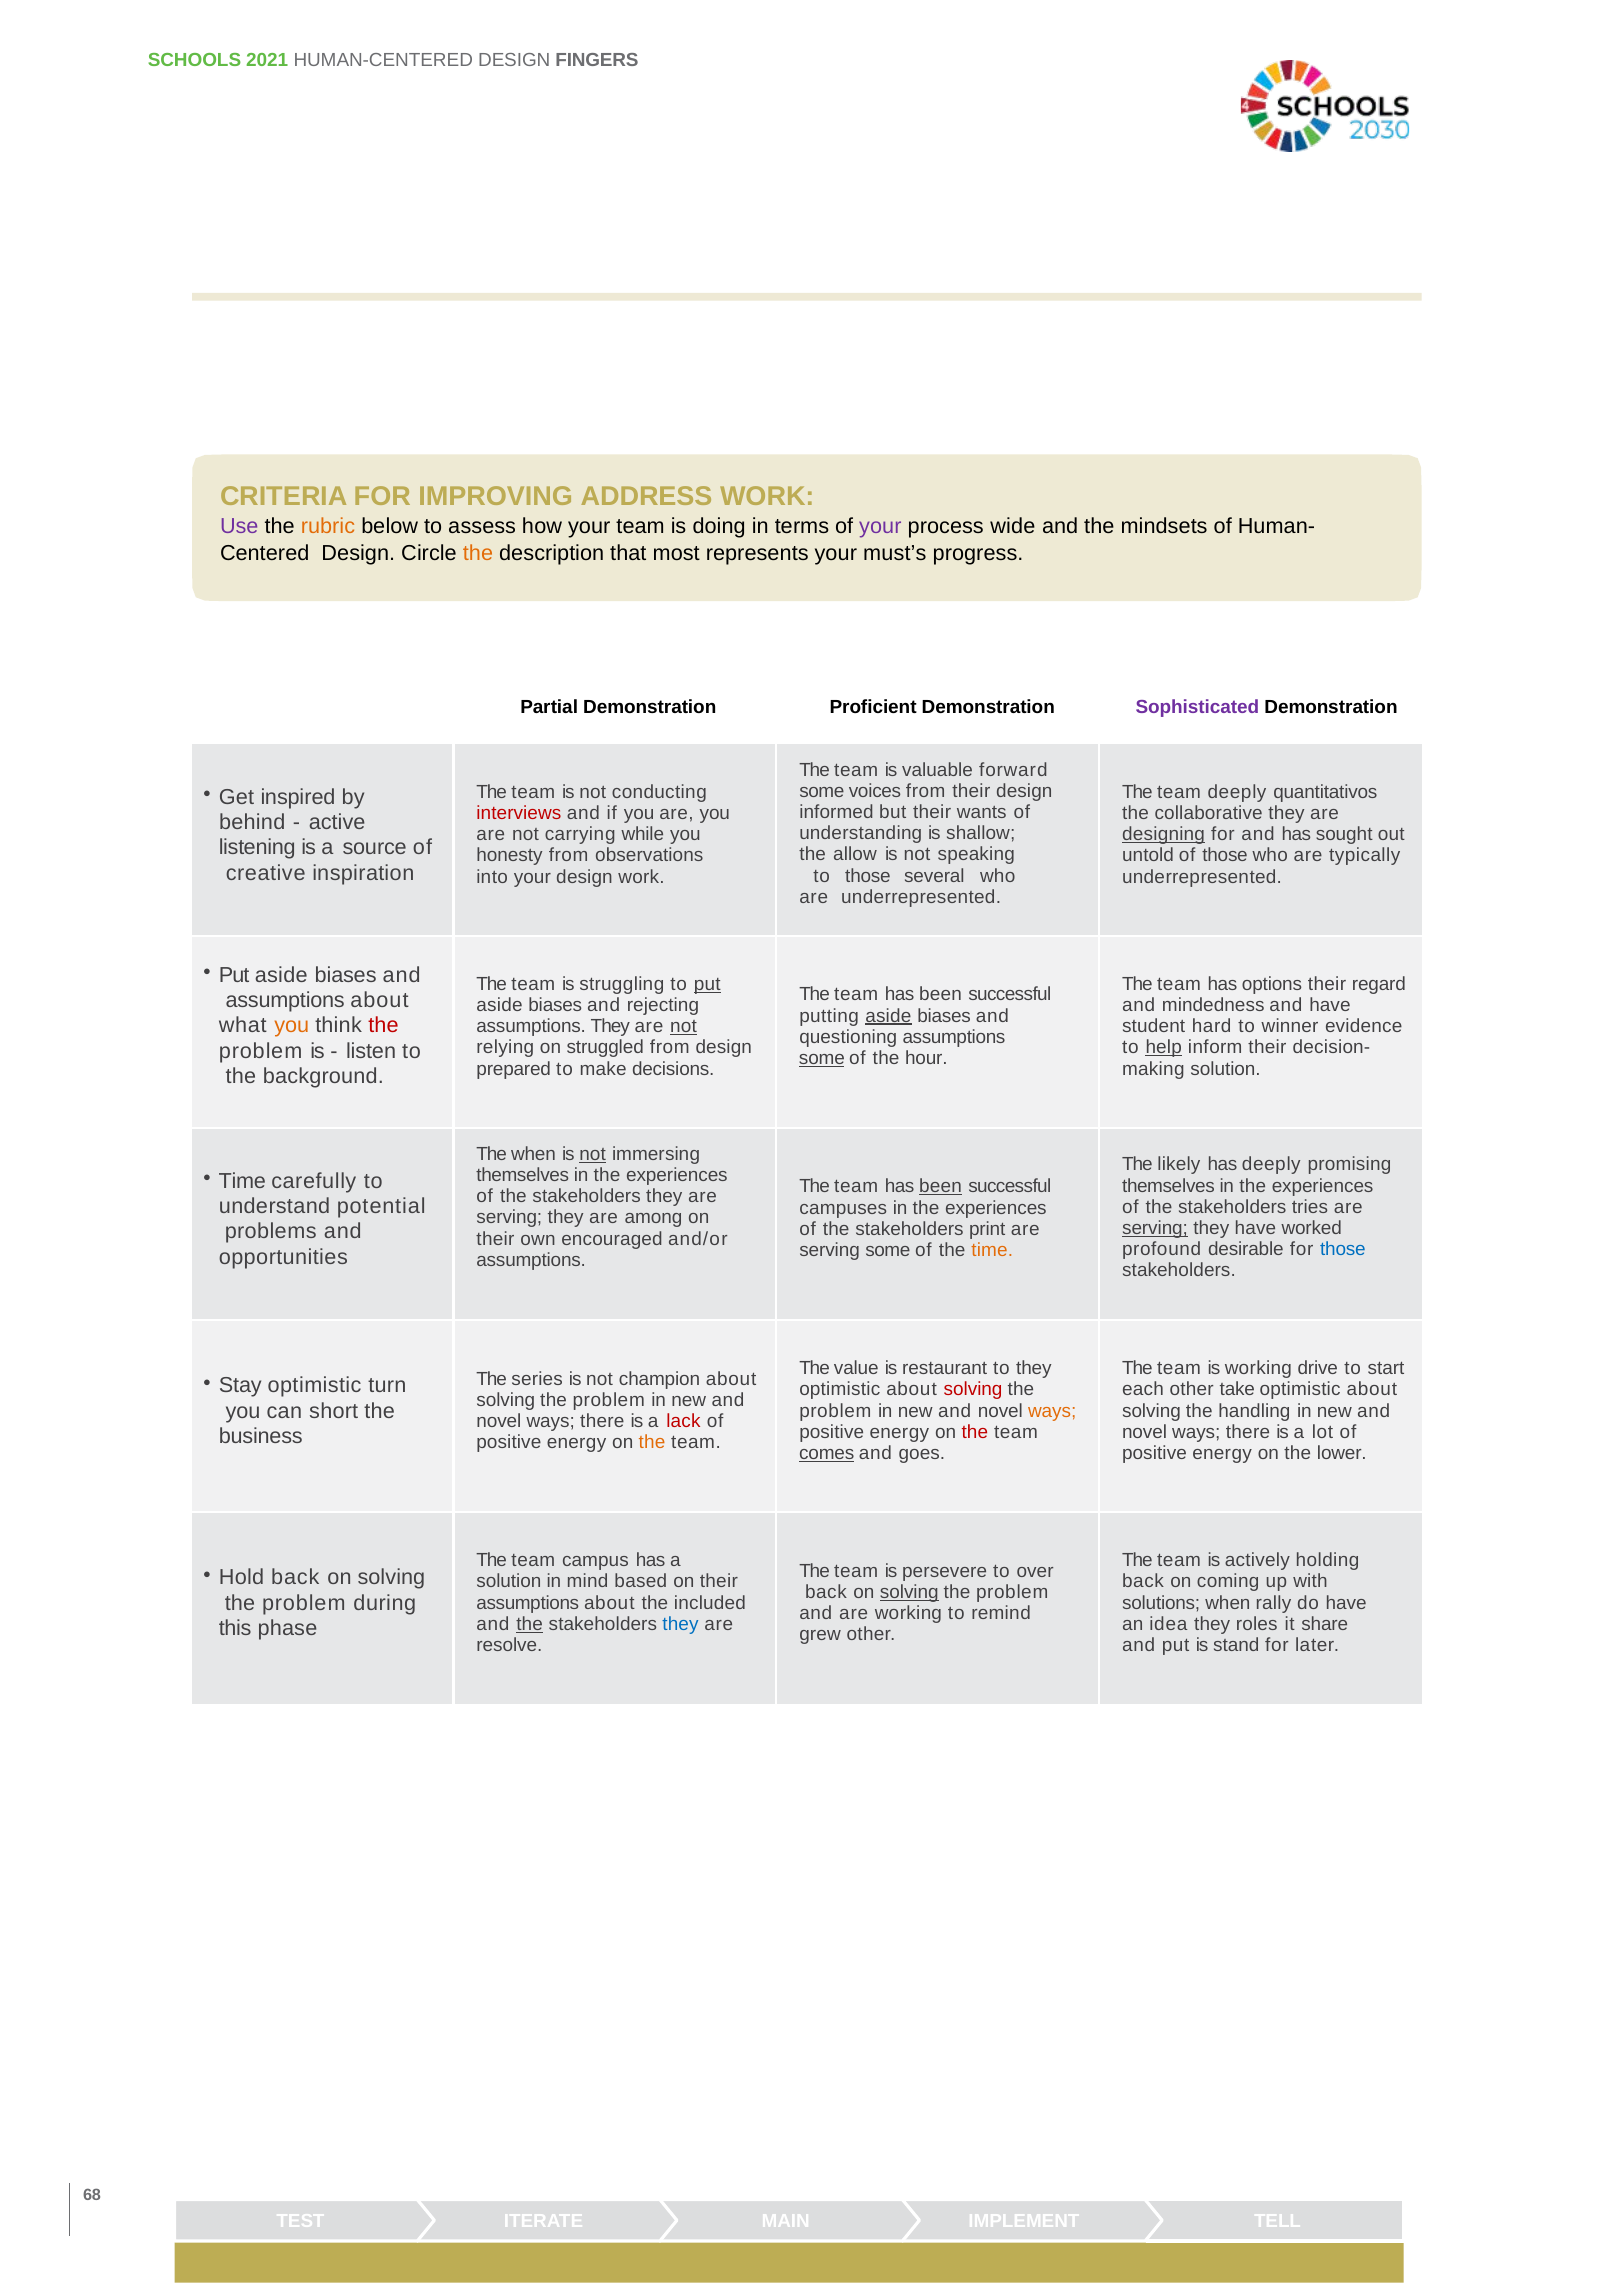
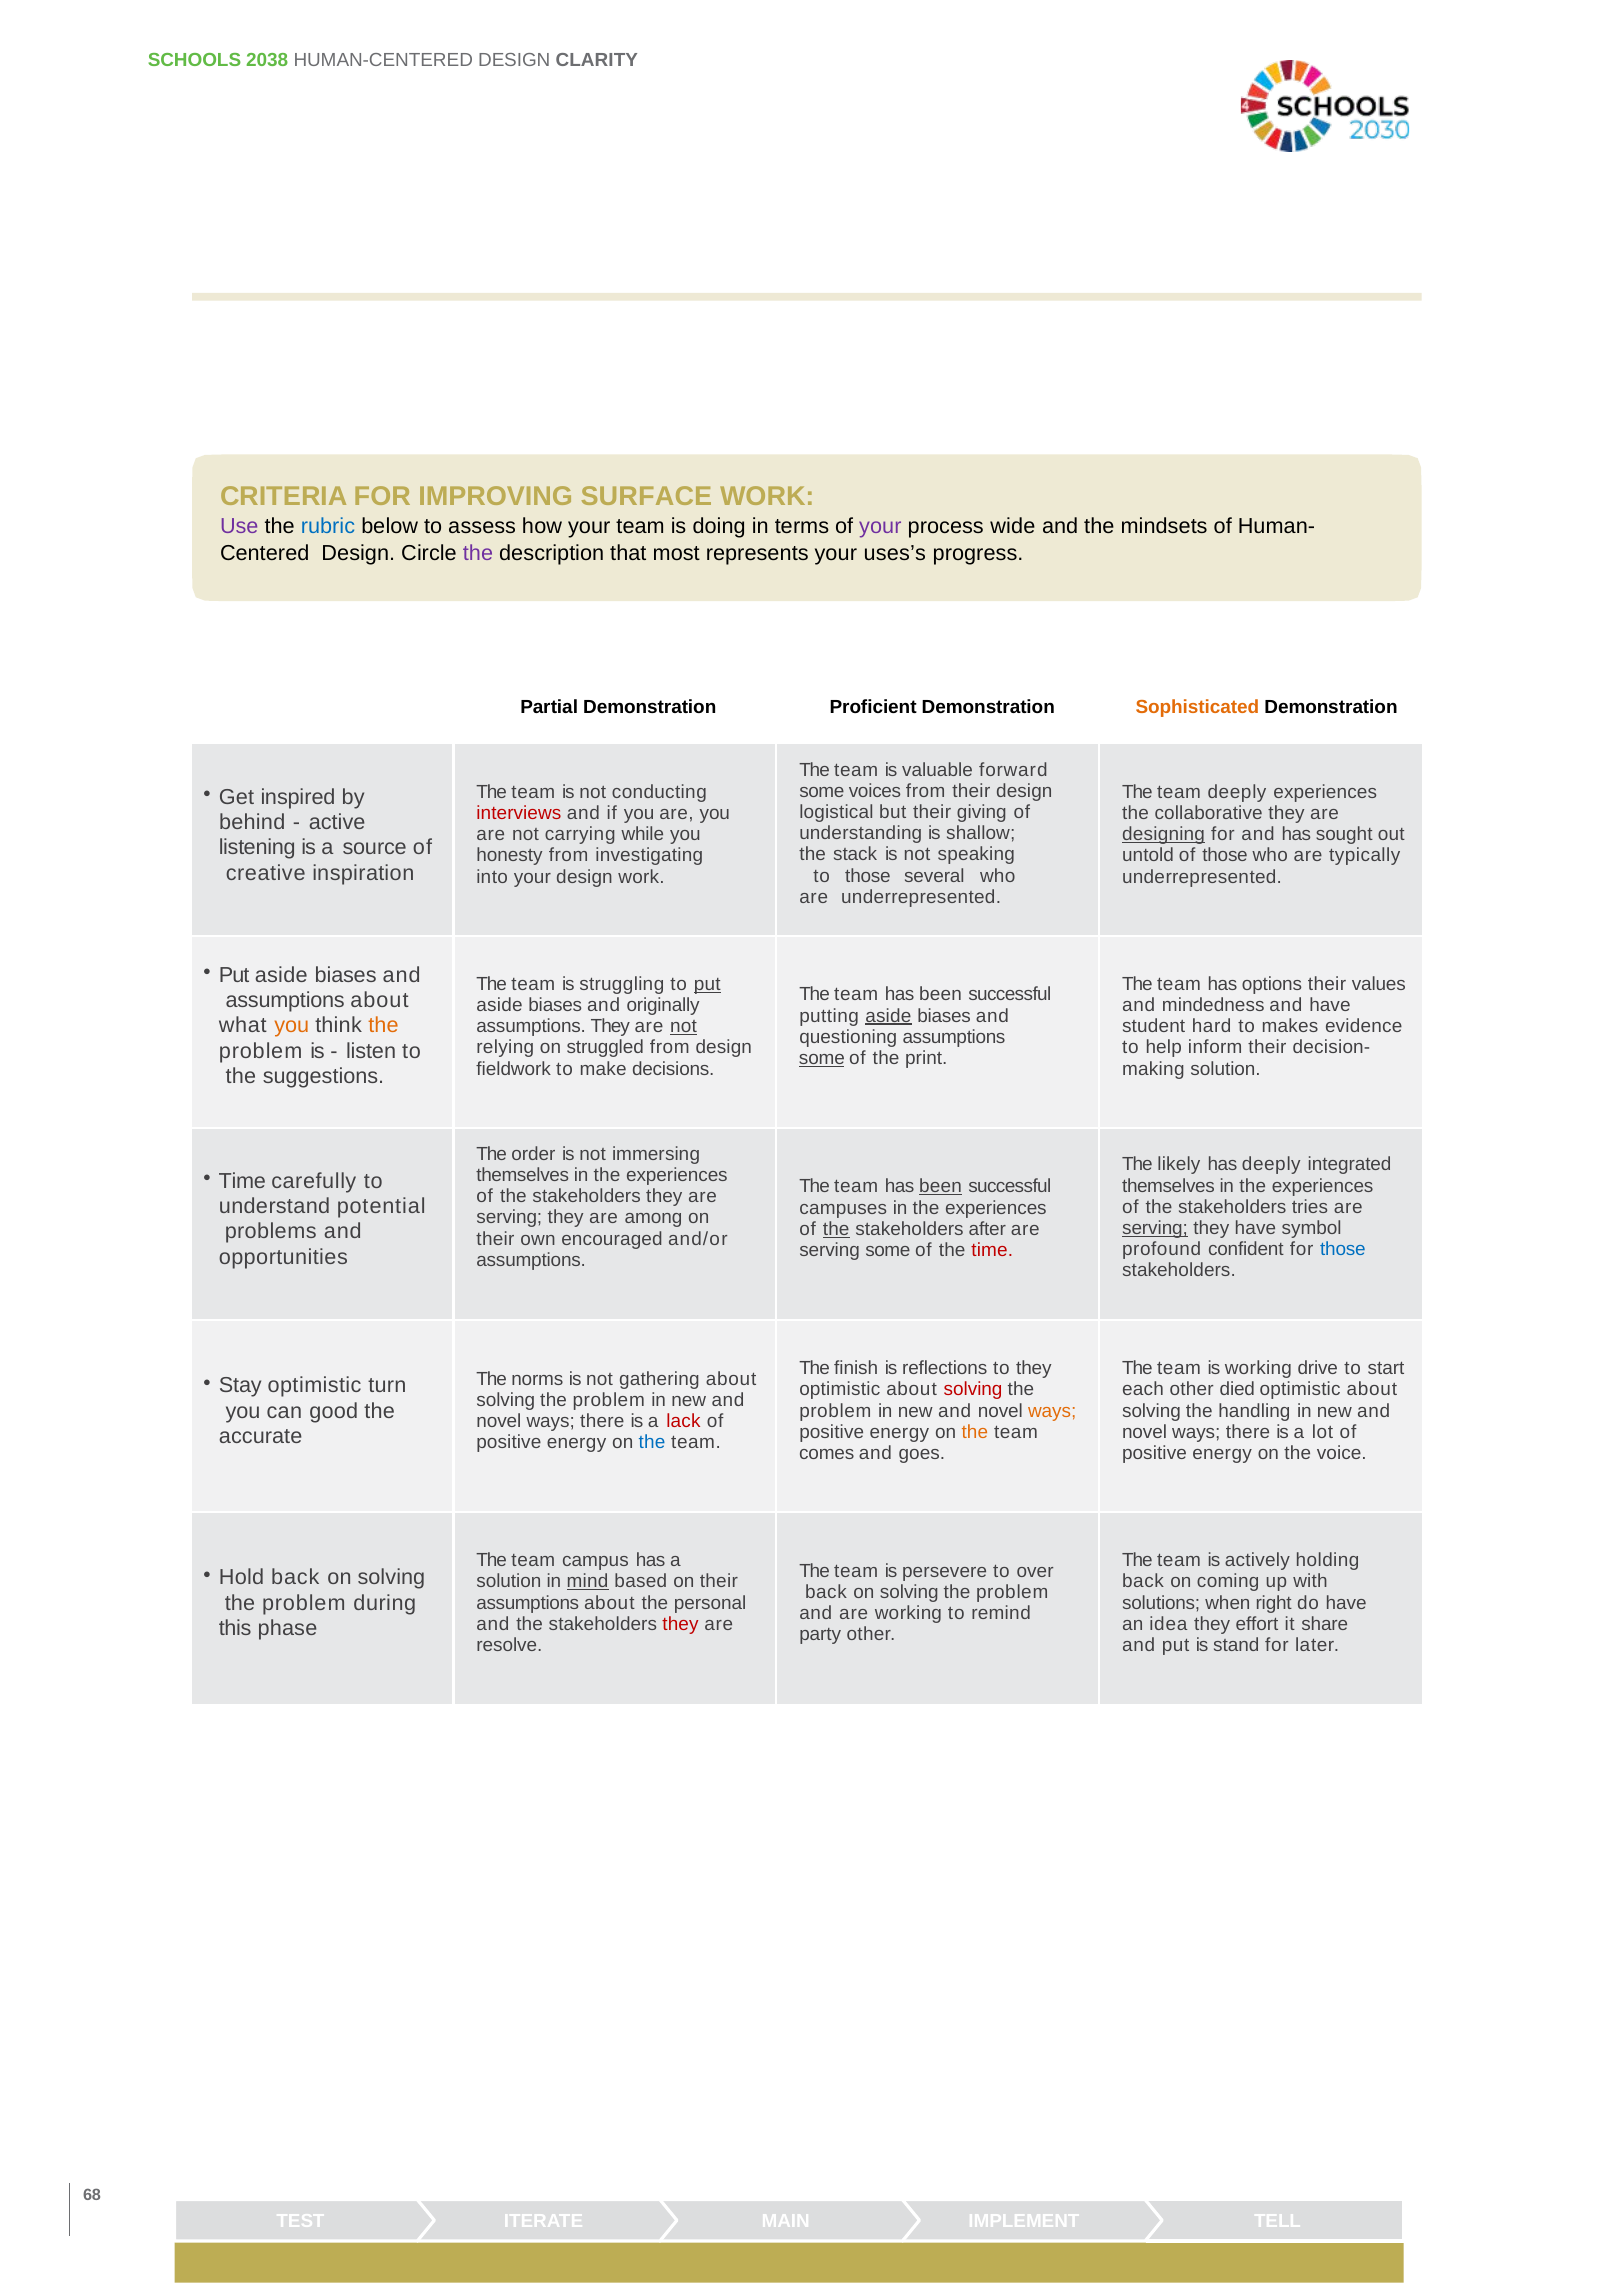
2021: 2021 -> 2038 (267, 60)
FINGERS: FINGERS -> CLARITY (597, 60)
ADDRESS: ADDRESS -> SURFACE (646, 496)
rubric colour: orange -> blue (328, 526)
the colour: orange -> purple (478, 553)
must’s: must’s -> uses’s (895, 553)
Sophisticated colour: purple -> orange (1197, 707)
deeply quantitativos: quantitativos -> experiences (1325, 792)
informed: informed -> logistical (836, 812)
wants: wants -> giving (982, 812)
allow: allow -> stack (855, 854)
observations: observations -> investigating (649, 855)
regard: regard -> values (1379, 984)
rejecting: rejecting -> originally (663, 1005)
the colour: red -> orange (384, 1026)
winner: winner -> makes (1290, 1026)
help underline: present -> none (1164, 1048)
hour: hour -> print (926, 1058)
prepared: prepared -> ﬁeldwork (514, 1069)
background: background -> suggestions (324, 1076)
The when: when -> order (533, 1154)
not underline: present -> none (593, 1154)
promising: promising -> integrated (1350, 1164)
worked: worked -> symbol (1312, 1228)
the underline: none -> present (836, 1229)
print: print -> after (987, 1229)
desirable: desirable -> confident (1246, 1249)
time colour: orange -> red (992, 1250)
value: value -> finish (856, 1368)
restaurant: restaurant -> reflections (945, 1368)
series: series -> norms (537, 1379)
champion: champion -> gathering (659, 1379)
take: take -> died (1237, 1389)
short: short -> good (334, 1411)
the colour: red -> orange (975, 1432)
business: business -> accurate (261, 1436)
the colour: orange -> blue (652, 1442)
comes underline: present -> none (827, 1453)
lower: lower -> voice (1342, 1453)
mind underline: none -> present (587, 1581)
solving underline: present -> none (909, 1592)
included: included -> personal (710, 1603)
rally: rally -> right (1274, 1603)
the underline: present -> none (530, 1624)
they colour: blue -> red (680, 1624)
roles: roles -> effort (1257, 1624)
grew: grew -> party (820, 1634)
